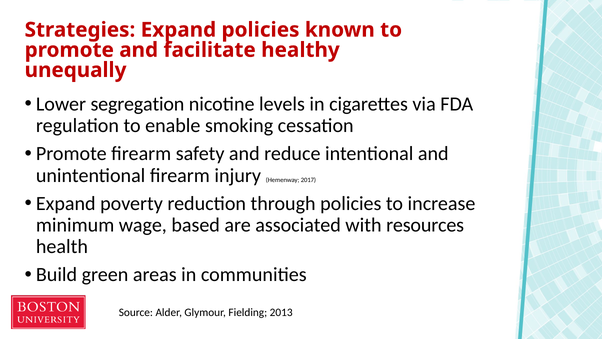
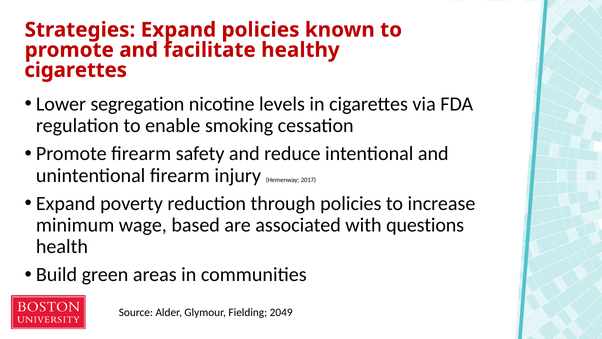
unequally: unequally -> cigarettes (76, 70)
resources: resources -> questions (425, 225)
2013: 2013 -> 2049 (281, 312)
